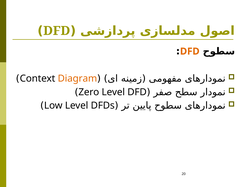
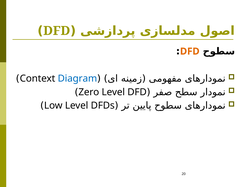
Diagram colour: orange -> blue (77, 79)
